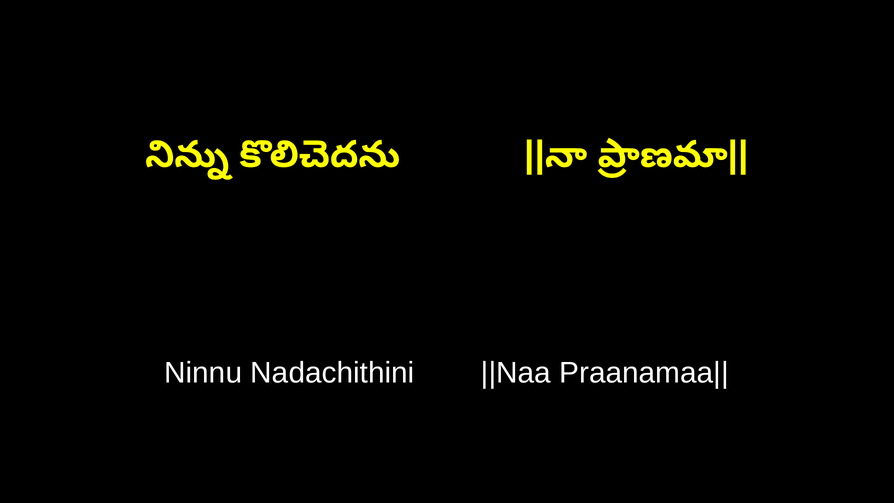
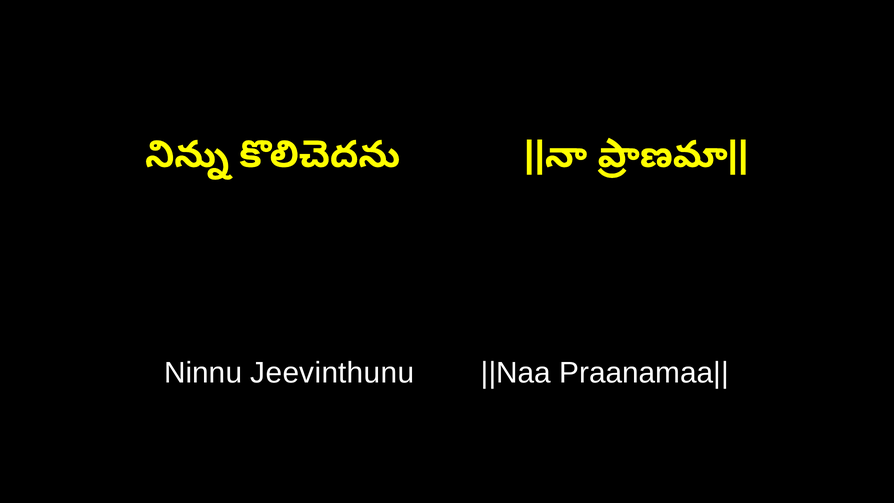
Nadachithini: Nadachithini -> Jeevinthunu (332, 373)
